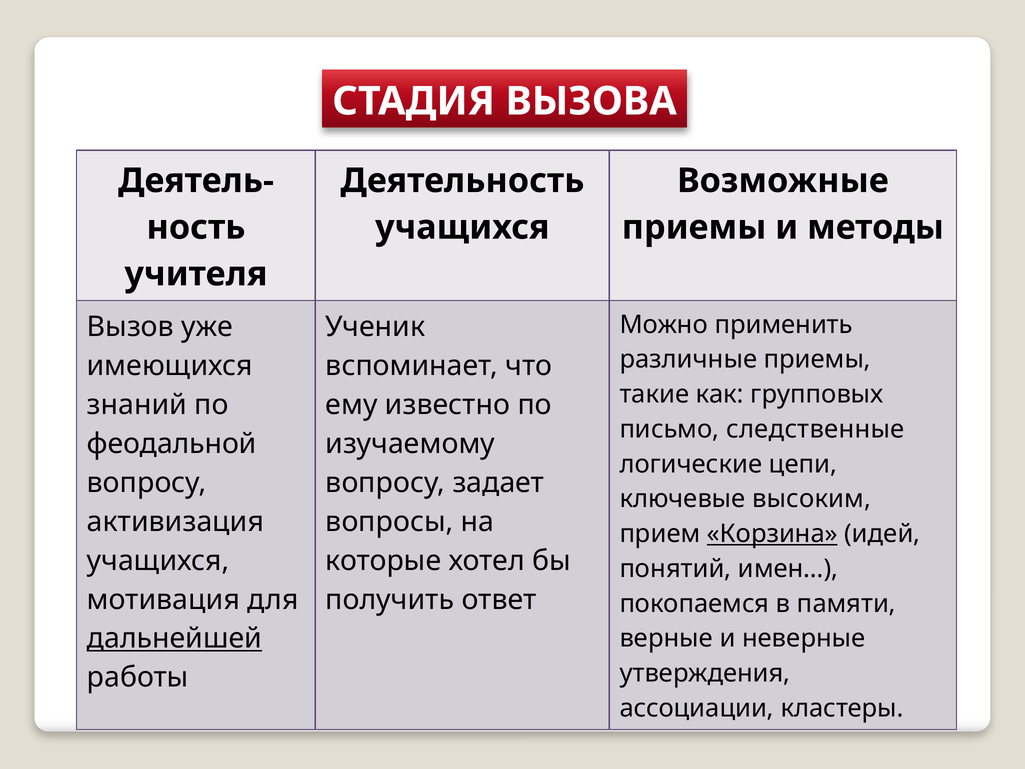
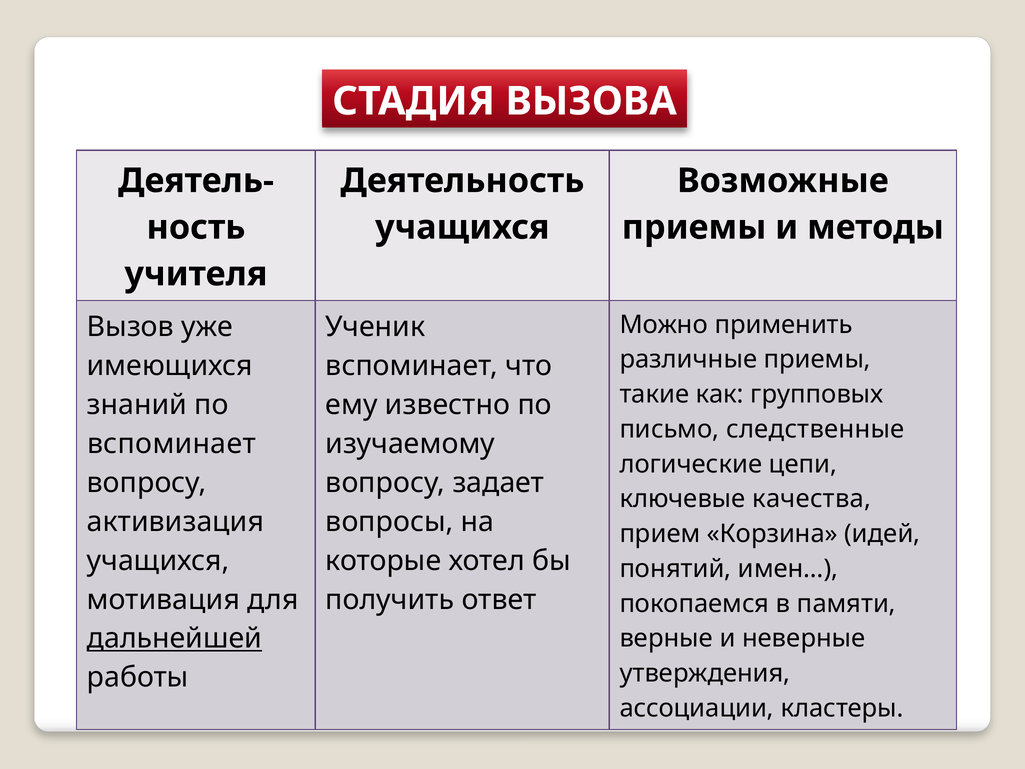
феодальной: феодальной -> вспоминает (171, 444)
высоким: высоким -> качества (812, 499)
Корзина underline: present -> none (772, 534)
